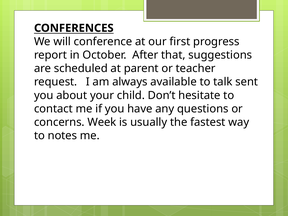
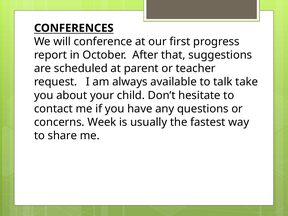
sent: sent -> take (247, 82)
notes: notes -> share (62, 136)
